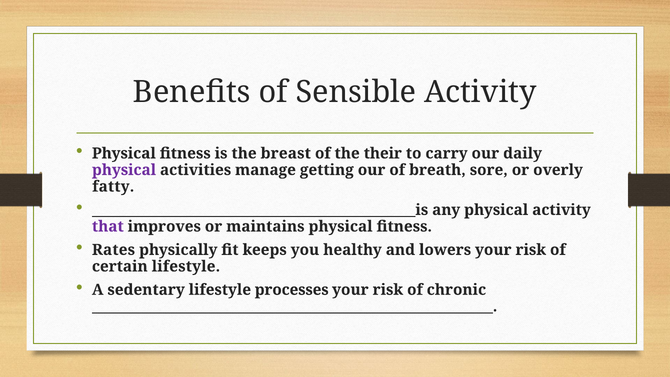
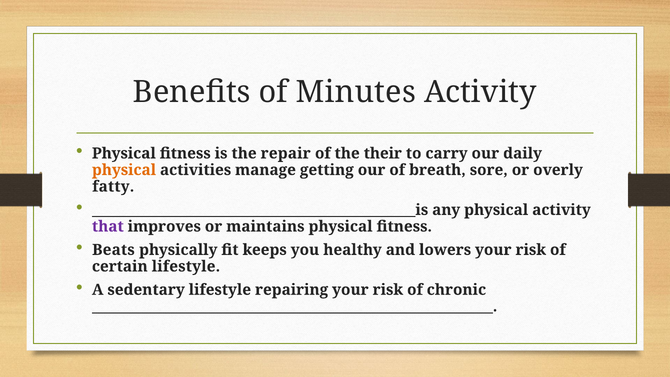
Sensible: Sensible -> Minutes (356, 92)
breast: breast -> repair (286, 153)
physical colour: purple -> orange (124, 170)
Rates: Rates -> Beats (113, 250)
processes: processes -> repairing (292, 290)
